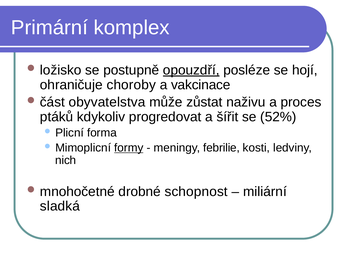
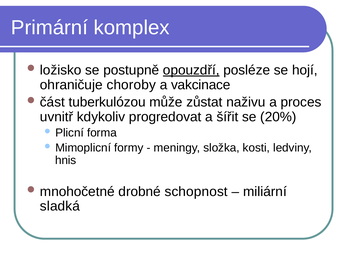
obyvatelstva: obyvatelstva -> tuberkulózou (107, 102)
ptáků: ptáků -> uvnitř (57, 117)
52%: 52% -> 20% (278, 117)
formy underline: present -> none (129, 148)
febrilie: febrilie -> složka (221, 148)
nich: nich -> hnis (66, 161)
